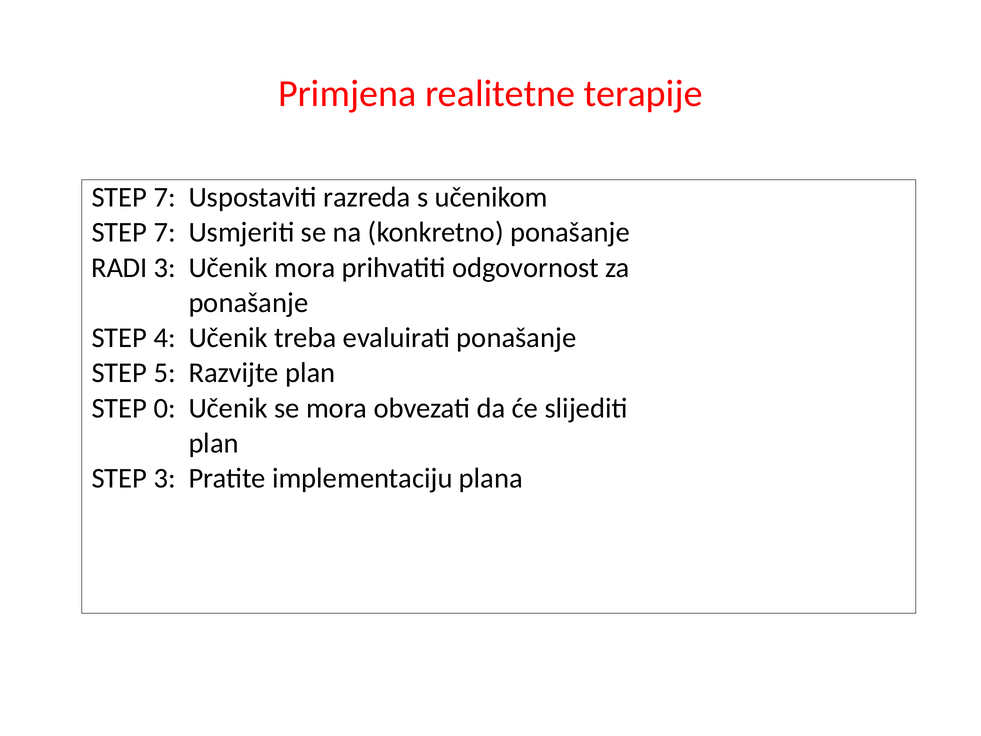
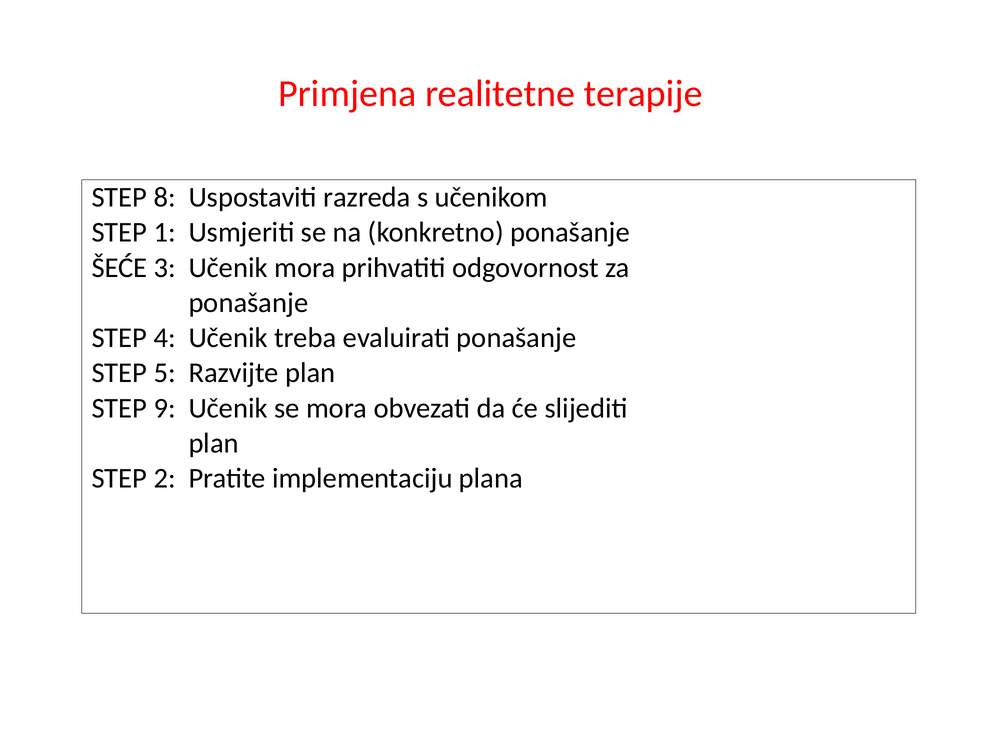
7: 7 -> 8 (165, 197)
7: 7 -> 1 (165, 232)
RADI: RADI -> ŠEĆE (119, 268)
0: 0 -> 9 (165, 408)
STEP 3: 3 -> 2 (165, 478)
